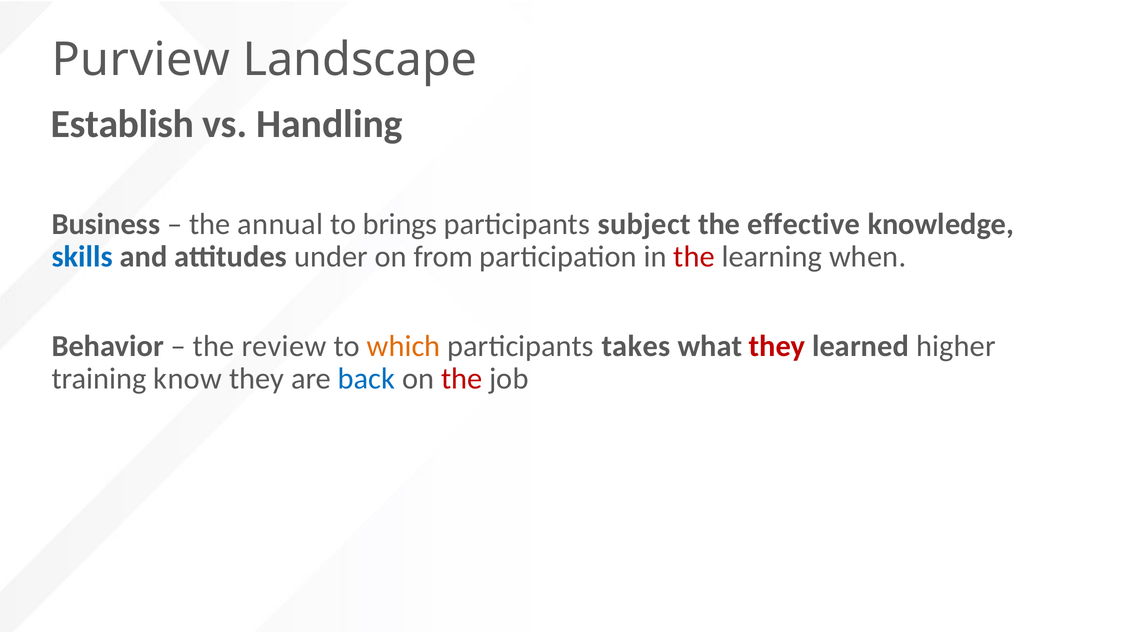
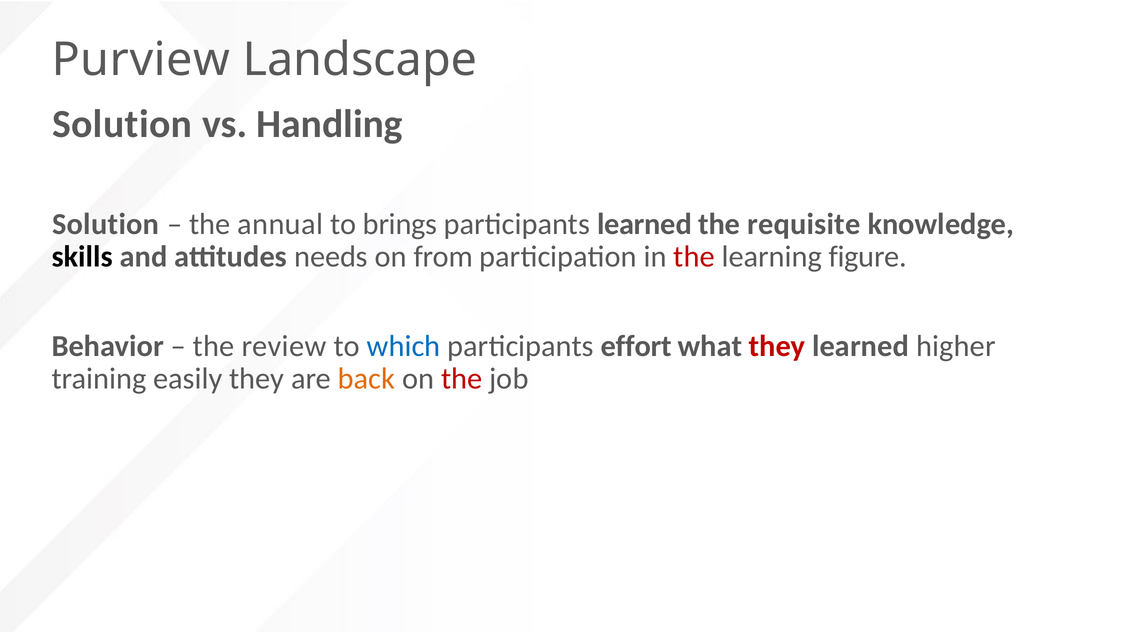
Establish: Establish -> Solution (122, 124)
Business: Business -> Solution (106, 224)
participants subject: subject -> learned (644, 224)
effective: effective -> requisite (804, 224)
skills colour: blue -> black (82, 257)
under: under -> needs (331, 257)
when: when -> figure (868, 257)
which colour: orange -> blue (404, 346)
takes: takes -> effort (636, 346)
know: know -> easily (188, 379)
back colour: blue -> orange (366, 379)
